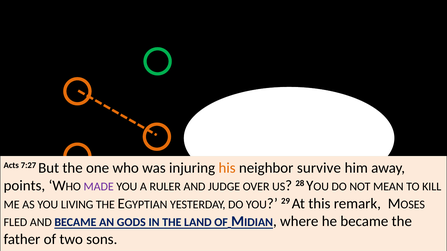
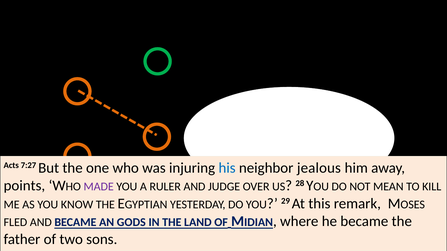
his colour: orange -> blue (227, 168)
survive: survive -> jealous (319, 168)
LIVING: LIVING -> KNOW (77, 205)
